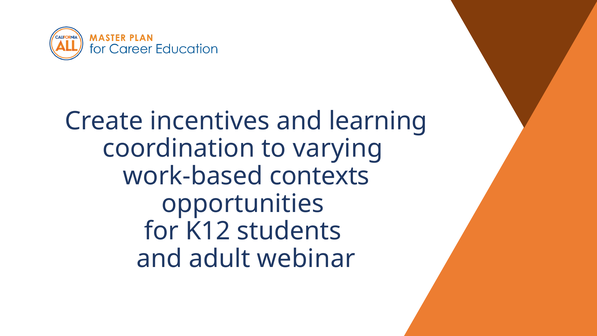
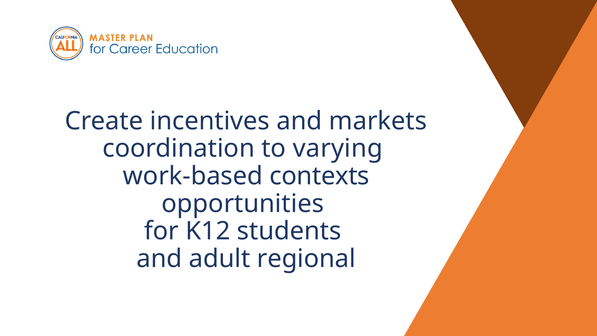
learning: learning -> markets (378, 121)
webinar: webinar -> regional (306, 259)
